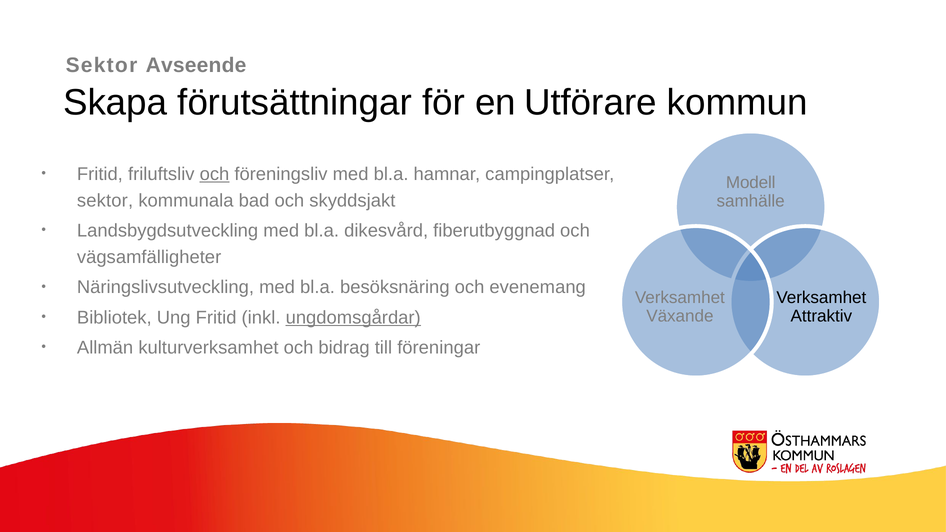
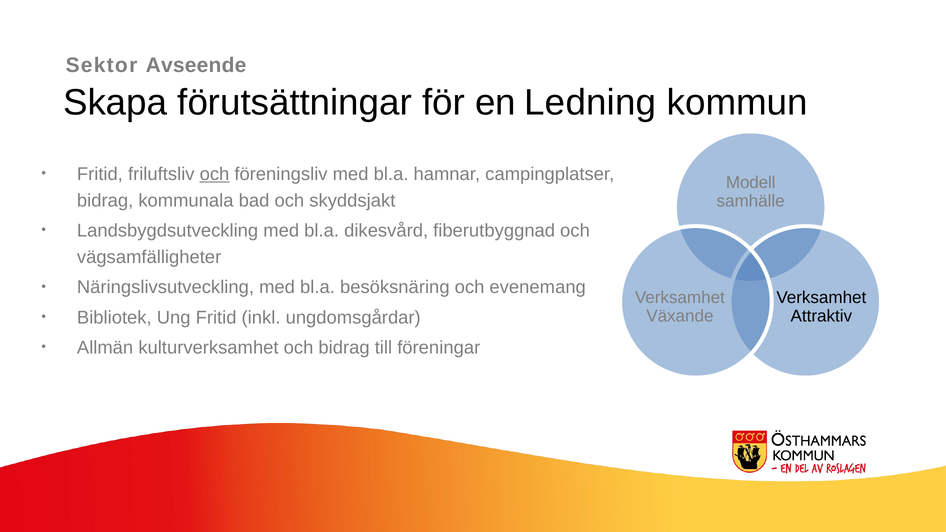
Utförare: Utförare -> Ledning (590, 103)
sektor: sektor -> bidrag (105, 201)
ungdomsgårdar underline: present -> none (353, 318)
